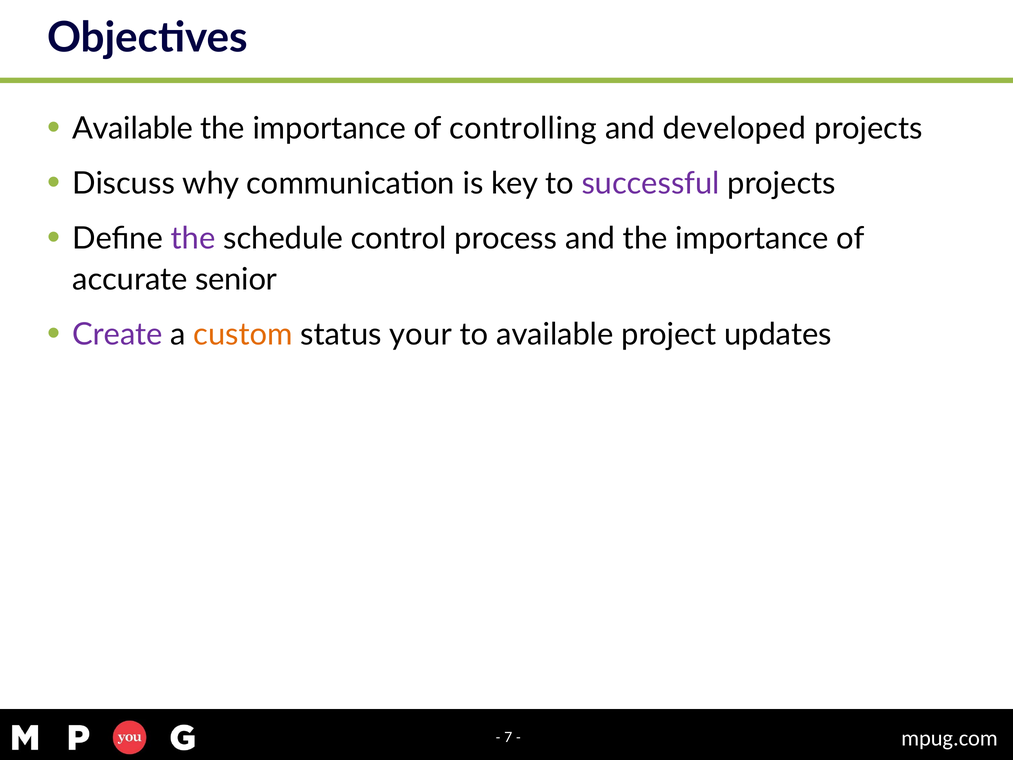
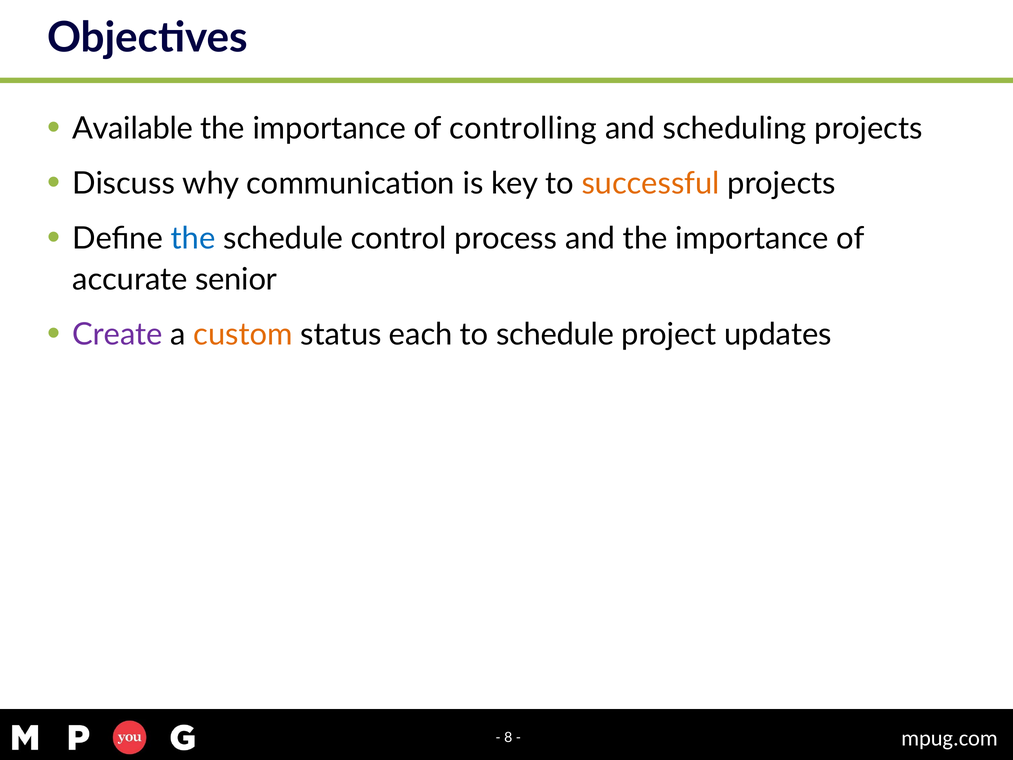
developed: developed -> scheduling (735, 129)
successful colour: purple -> orange (651, 184)
the colour: purple -> blue (193, 238)
your: your -> each (421, 334)
to available: available -> schedule (555, 334)
7: 7 -> 8 (508, 737)
